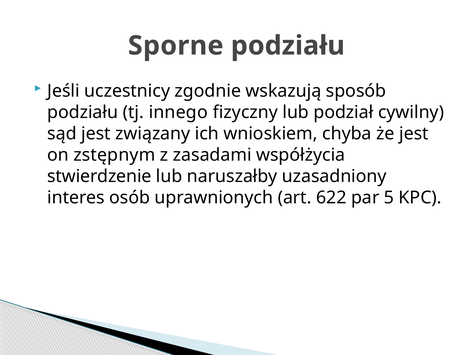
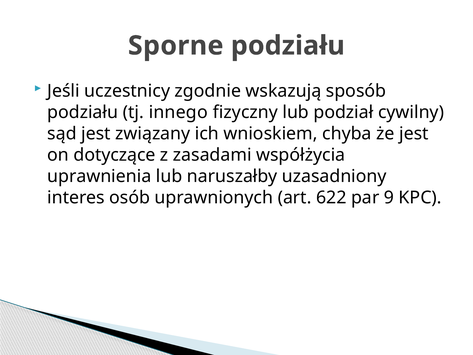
zstępnym: zstępnym -> dotyczące (114, 155)
stwierdzenie: stwierdzenie -> uprawnienia (99, 176)
5: 5 -> 9 (389, 197)
